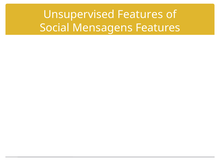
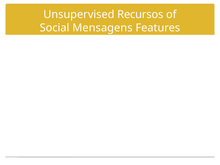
Unsupervised Features: Features -> Recursos (140, 15)
